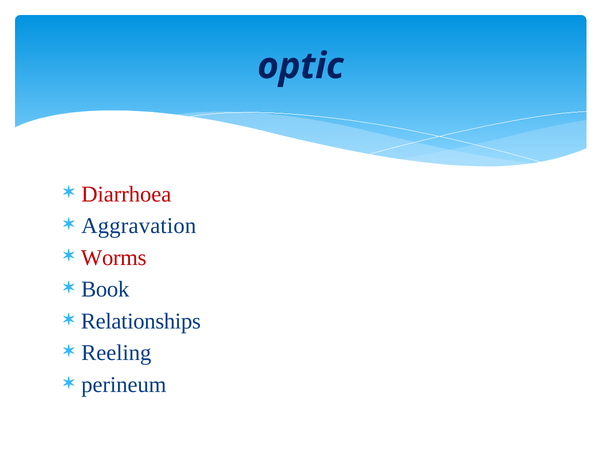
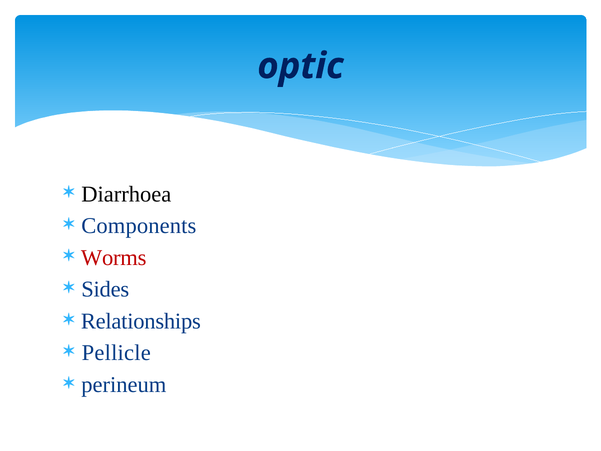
Diarrhoea colour: red -> black (126, 194)
Aggravation: Aggravation -> Components (139, 226)
Book: Book -> Sides (105, 289)
Reeling: Reeling -> Pellicle (116, 353)
